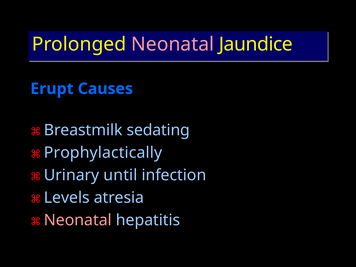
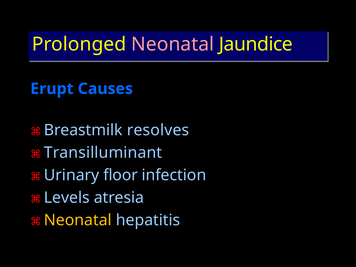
sedating: sedating -> resolves (158, 130)
Prophylactically: Prophylactically -> Transilluminant (103, 153)
until: until -> floor (121, 175)
Neonatal colour: pink -> yellow (78, 220)
